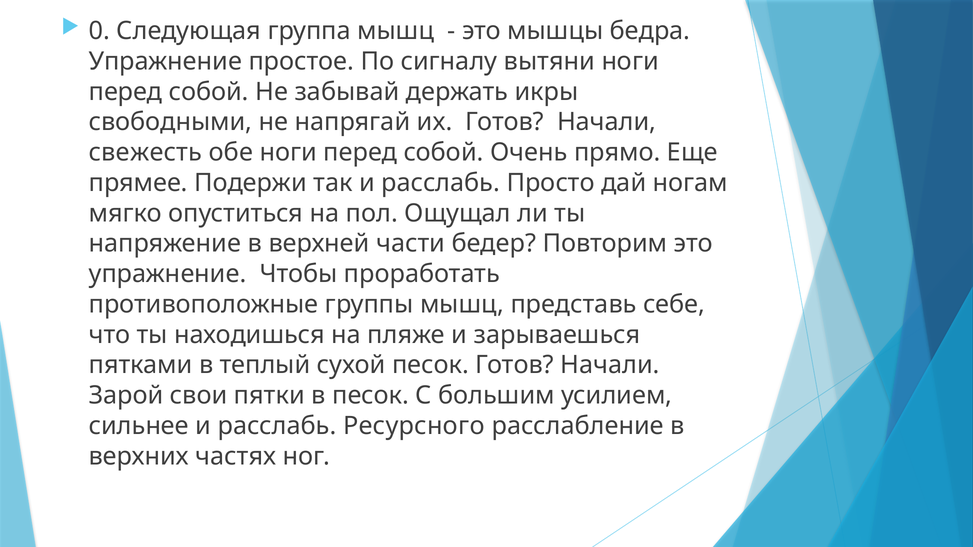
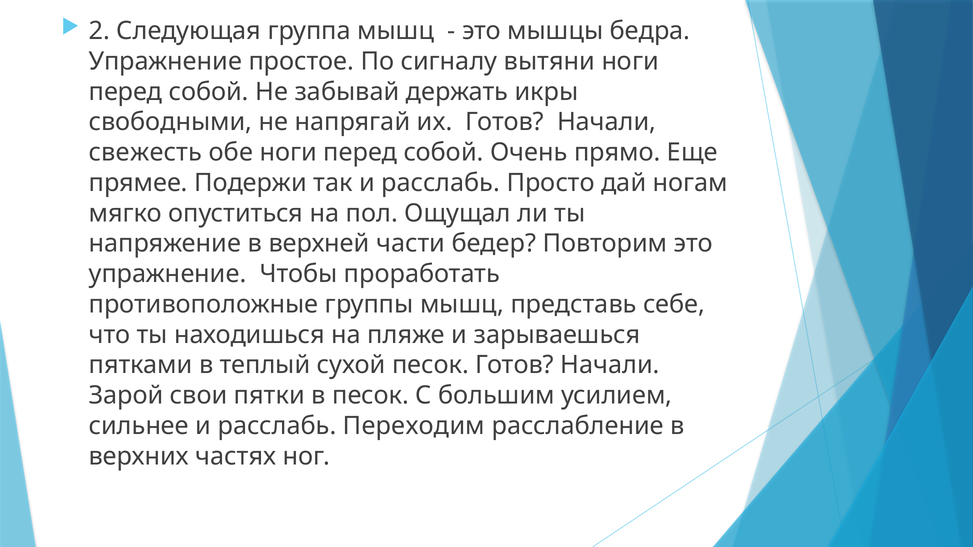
0: 0 -> 2 (99, 31)
Ресурсного: Ресурсного -> Переходим (414, 426)
